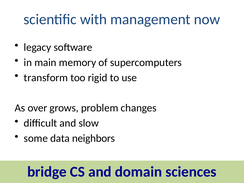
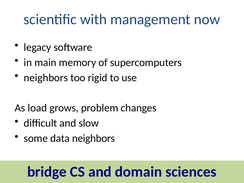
transform: transform -> neighbors (46, 78)
over: over -> load (37, 108)
